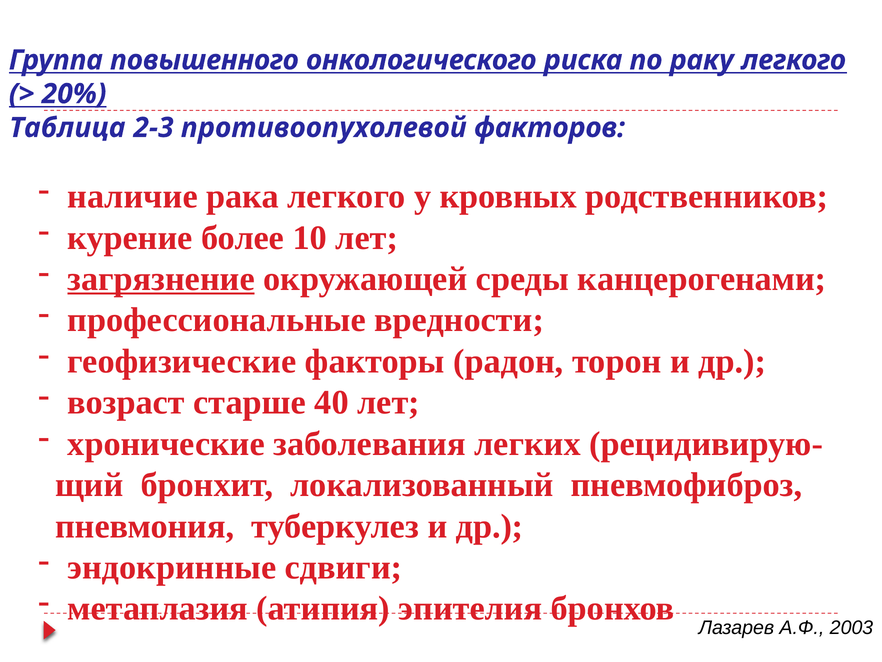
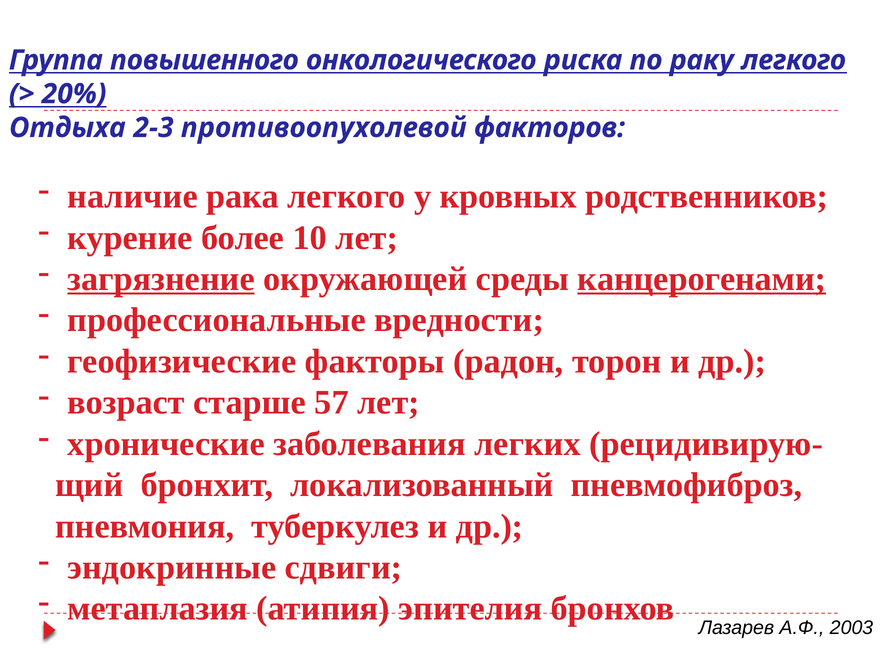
Таблица: Таблица -> Отдыха (67, 128)
канцерогенами underline: none -> present (702, 279)
40: 40 -> 57 (332, 402)
